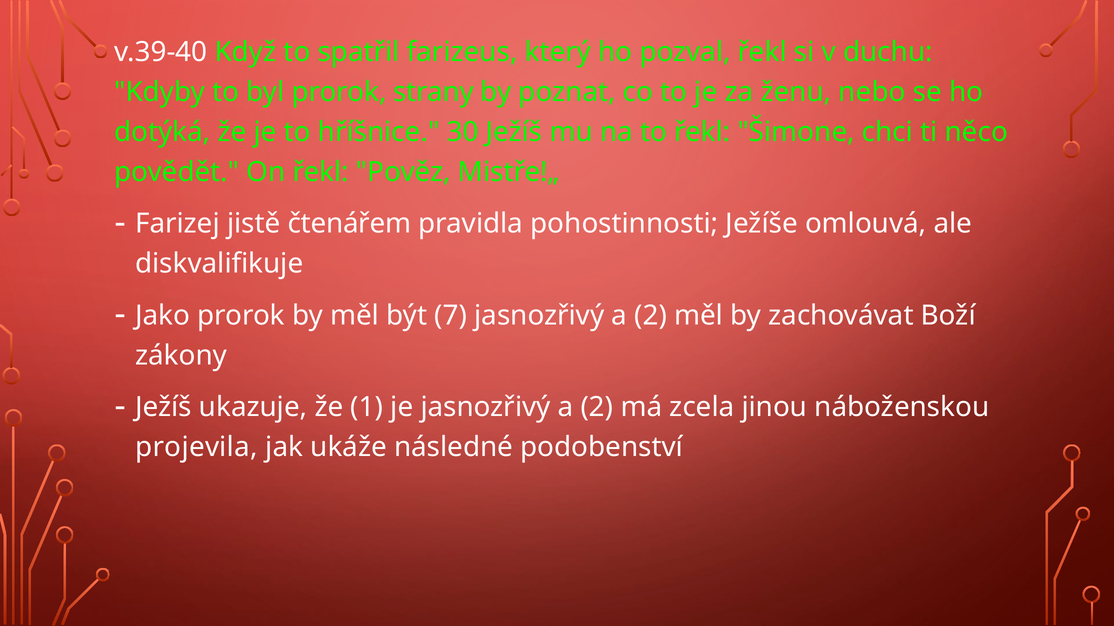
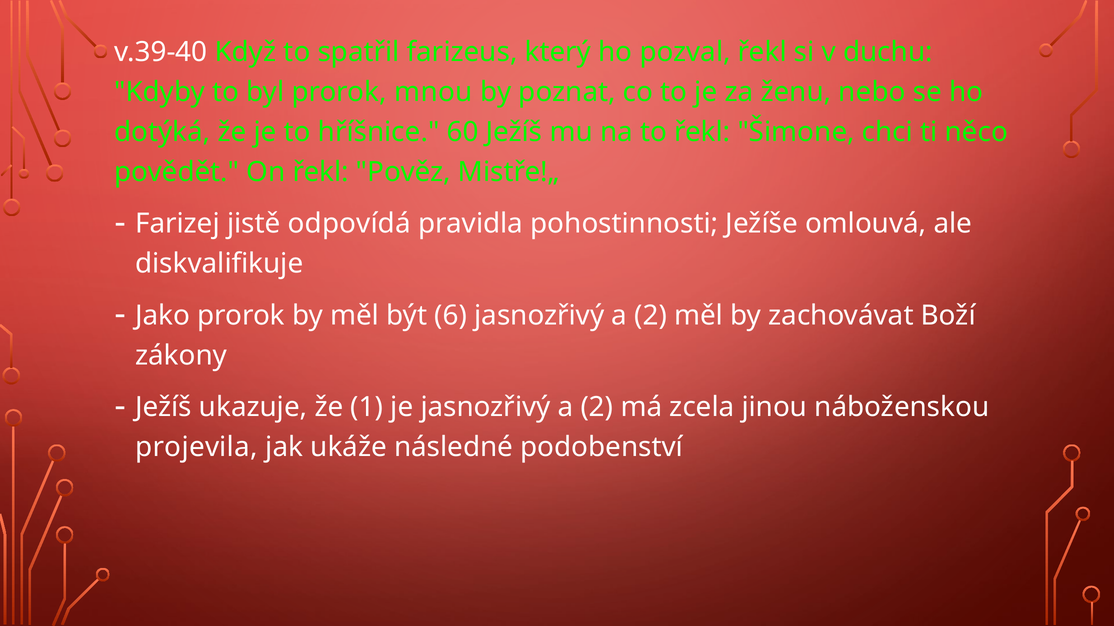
strany: strany -> mnou (433, 92)
30: 30 -> 60 (463, 132)
čtenářem: čtenářem -> odpovídá (349, 224)
7: 7 -> 6 (451, 316)
